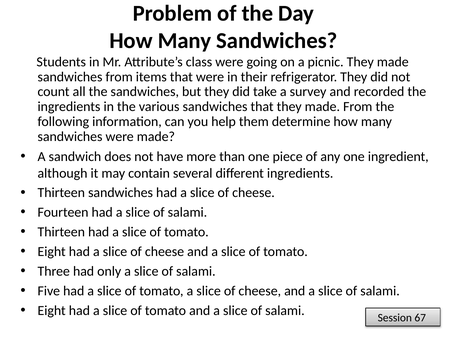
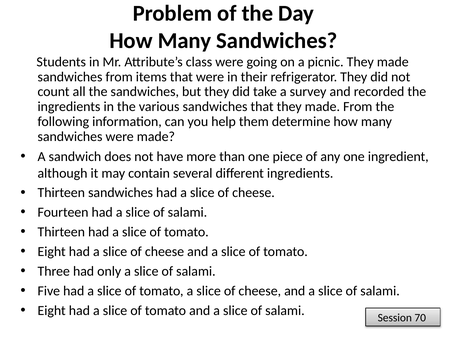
67: 67 -> 70 (420, 318)
